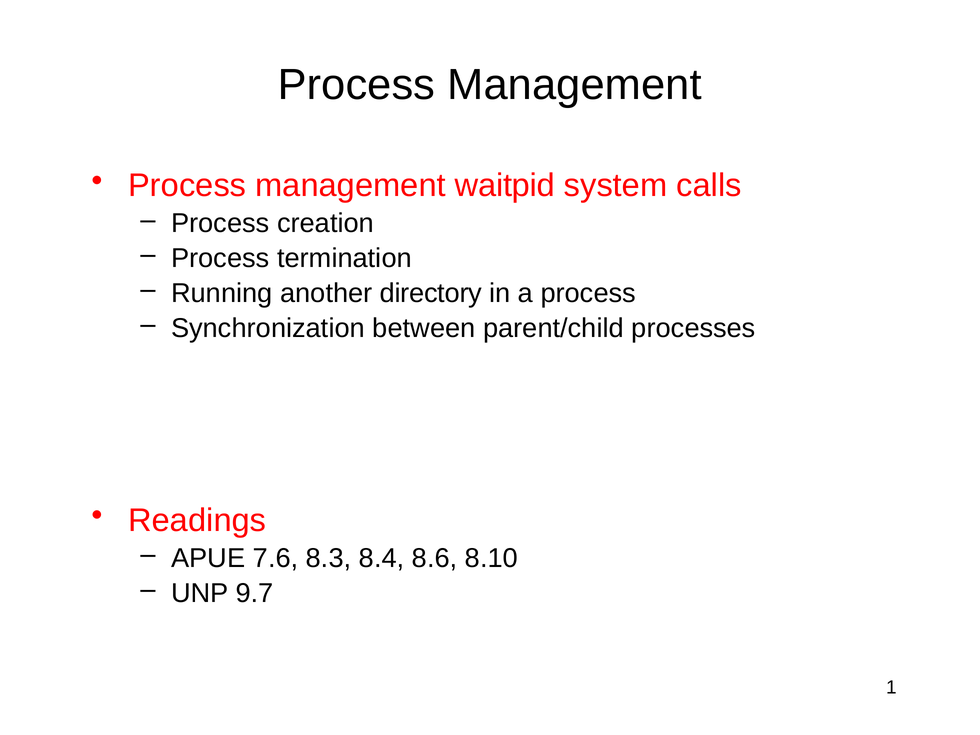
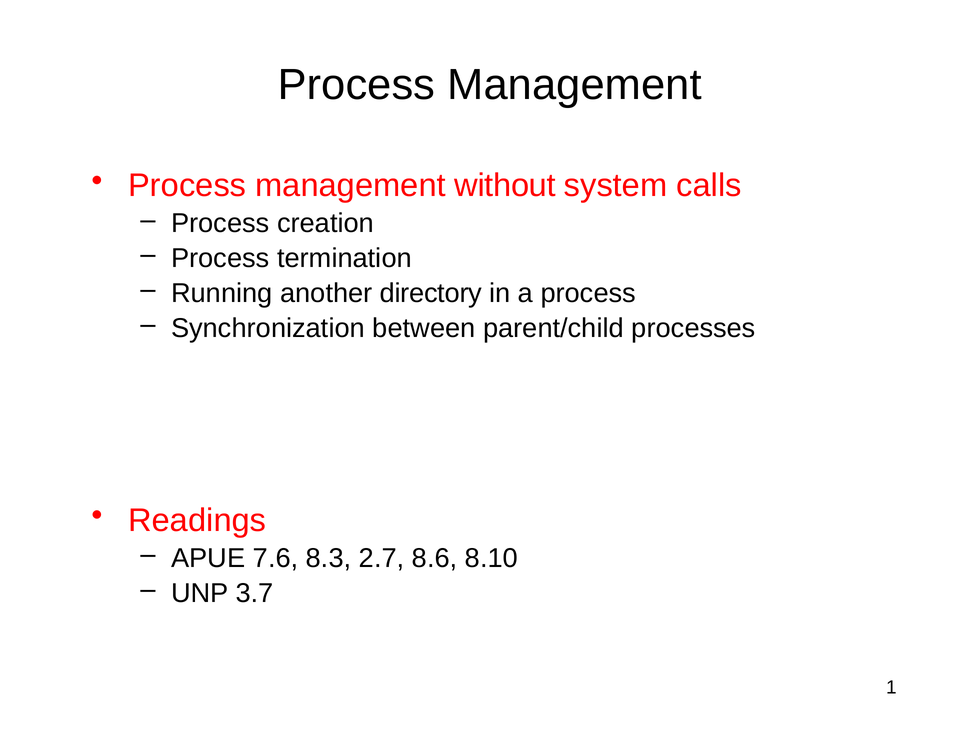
waitpid: waitpid -> without (505, 186)
8.4: 8.4 -> 2.7 (382, 558)
9.7: 9.7 -> 3.7 (255, 593)
